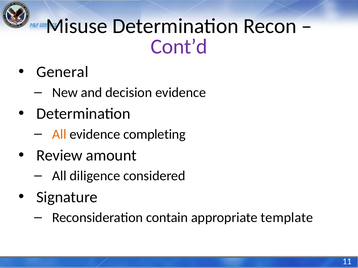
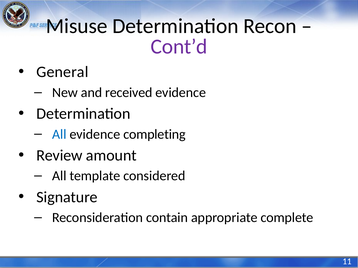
decision: decision -> received (129, 93)
All colour: orange -> blue (59, 134)
diligence: diligence -> template (95, 176)
template: template -> complete (287, 218)
